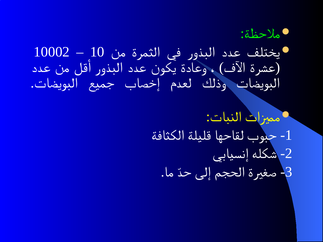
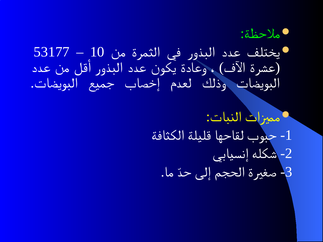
10002: 10002 -> 53177 (52, 52)
